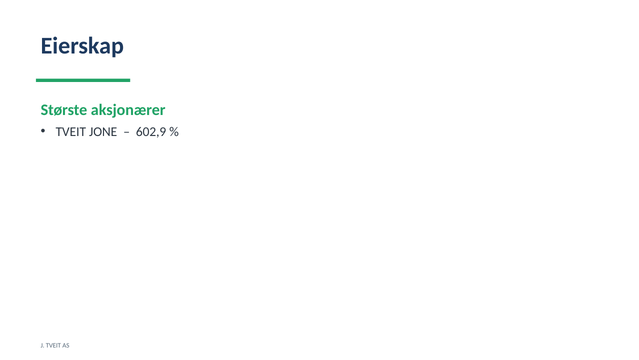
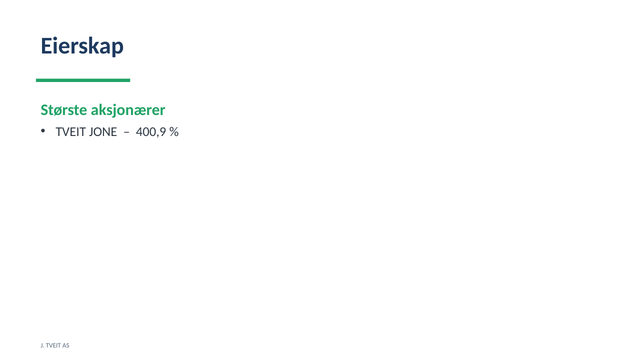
602,9: 602,9 -> 400,9 (151, 131)
